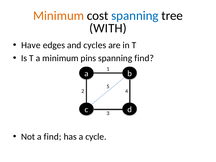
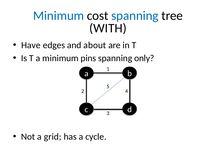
Minimum colour: orange -> blue (59, 16)
cycles: cycles -> about (95, 45)
spanning find: find -> only (144, 58)
a find: find -> grid (53, 137)
